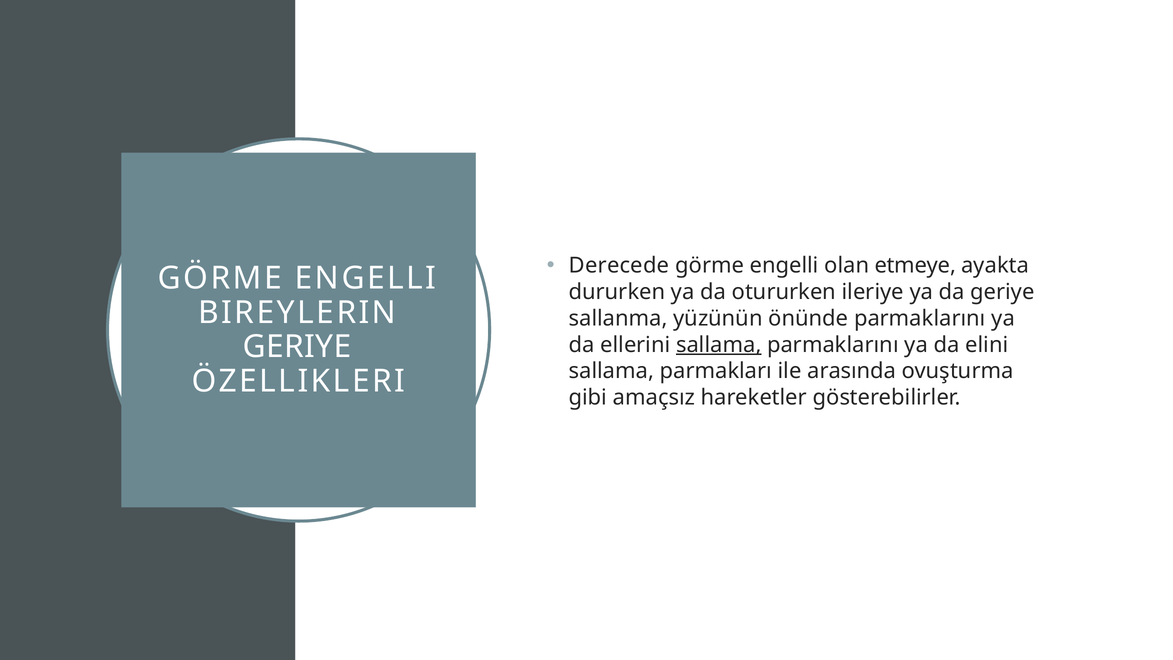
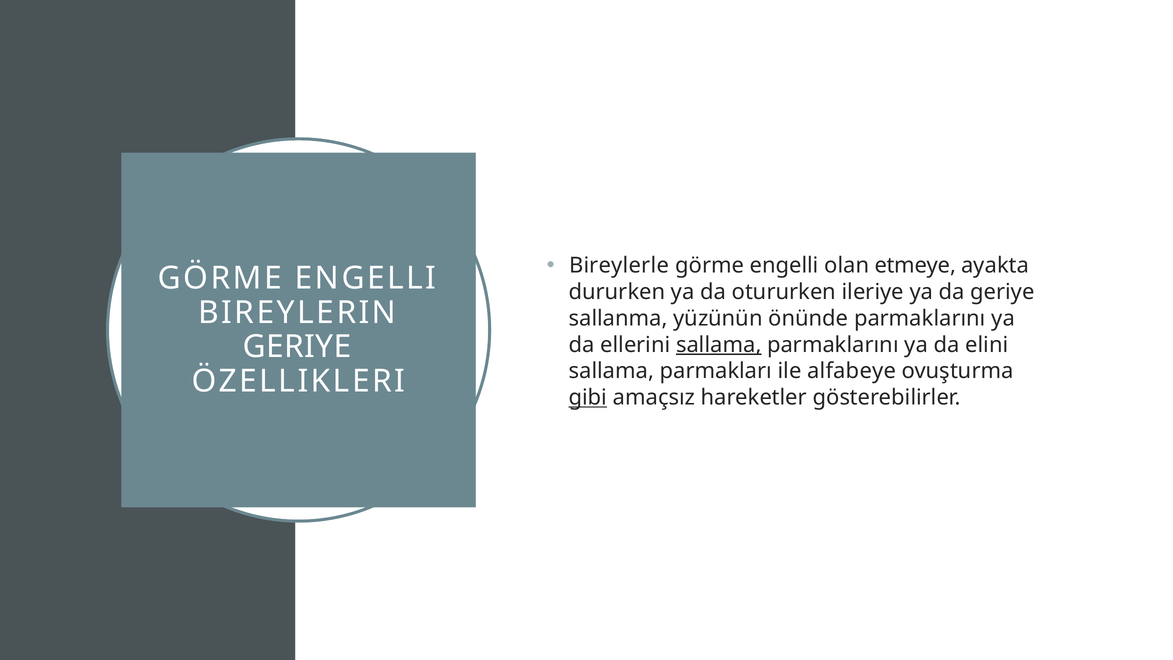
Derecede: Derecede -> Bireylerle (619, 265)
arasında: arasında -> alfabeye (852, 371)
gibi underline: none -> present (588, 397)
